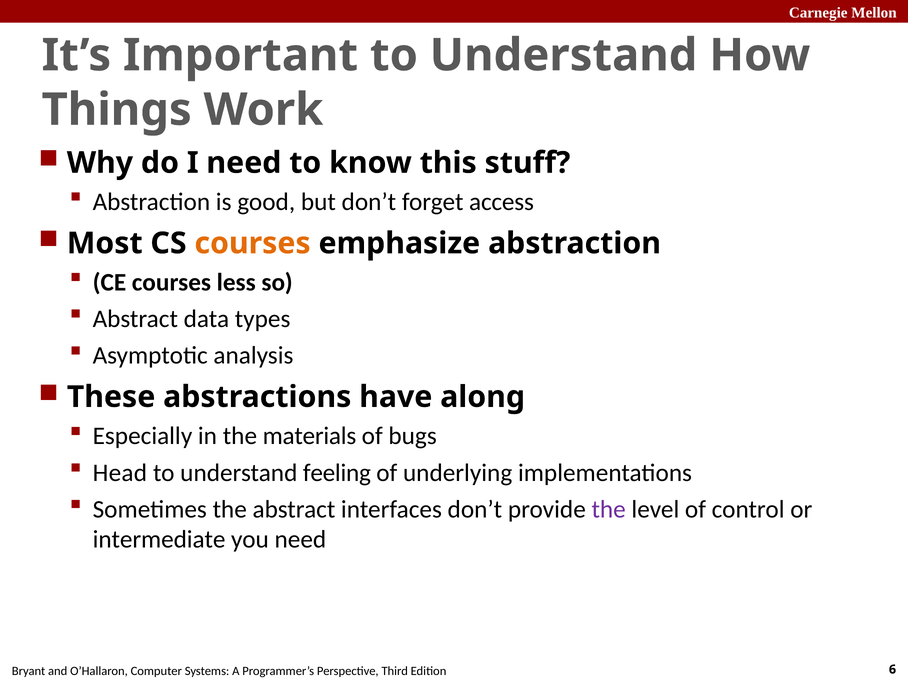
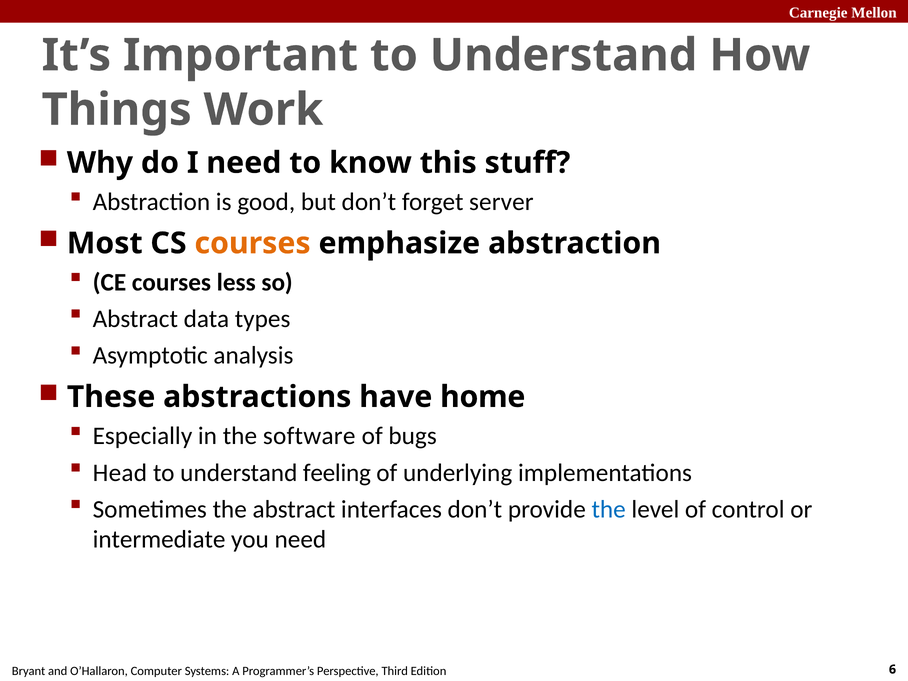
access: access -> server (501, 202)
along: along -> home (483, 397)
materials: materials -> software (309, 436)
the colour: purple -> blue (609, 509)
